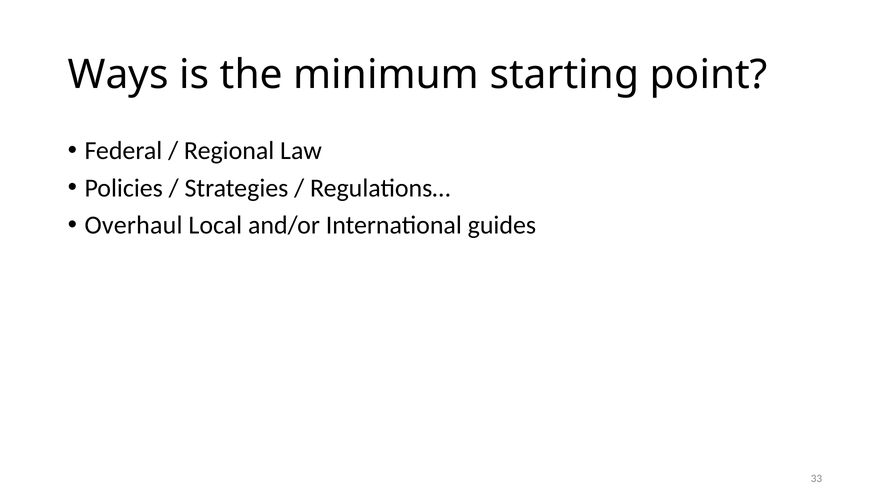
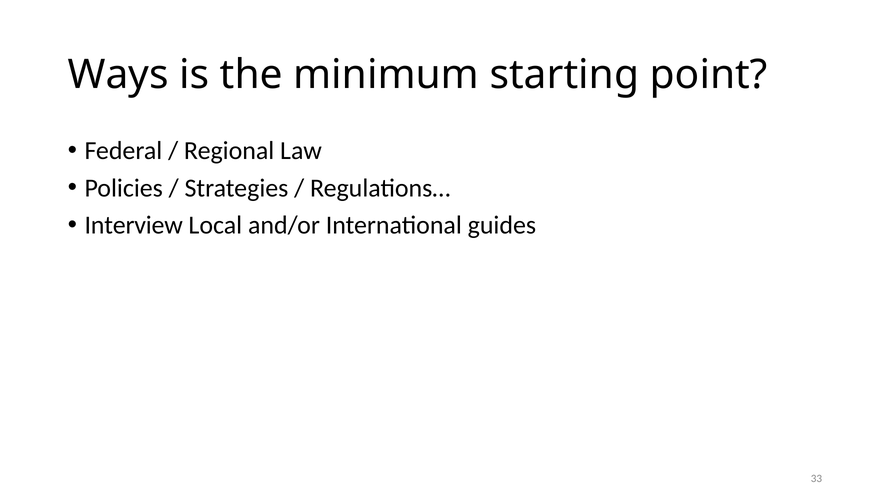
Overhaul: Overhaul -> Interview (134, 225)
